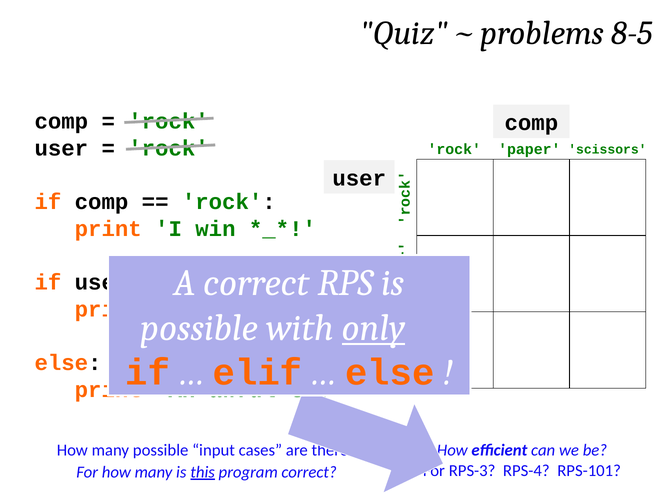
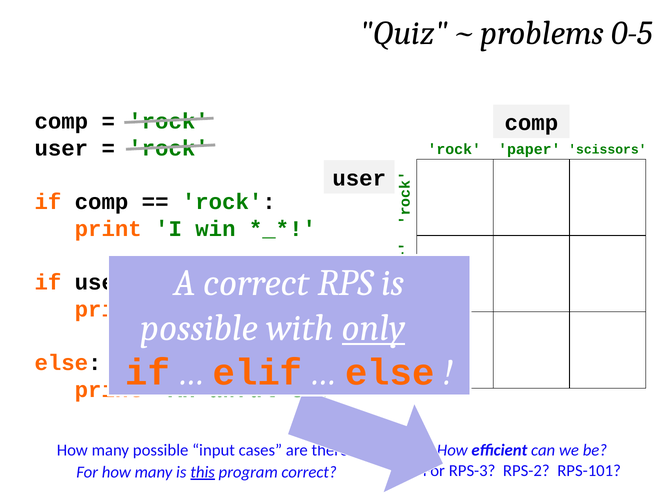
8-5: 8-5 -> 0-5 (632, 33)
RPS-4: RPS-4 -> RPS-2 (526, 470)
